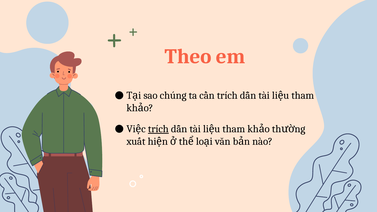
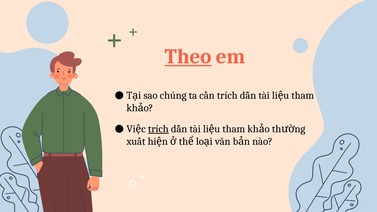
Theo underline: none -> present (188, 57)
